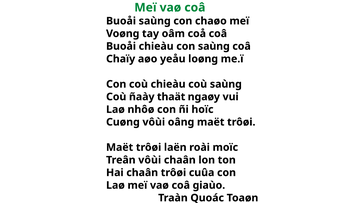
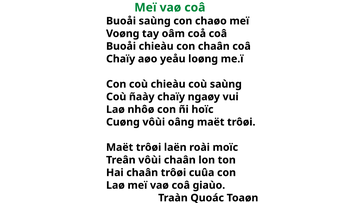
con saùng: saùng -> chaân (214, 46)
ñaày thaät: thaät -> chaïy (171, 97)
